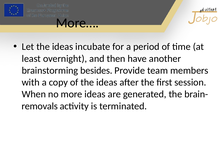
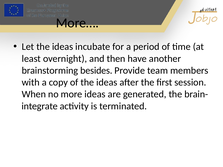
removals: removals -> integrate (40, 106)
